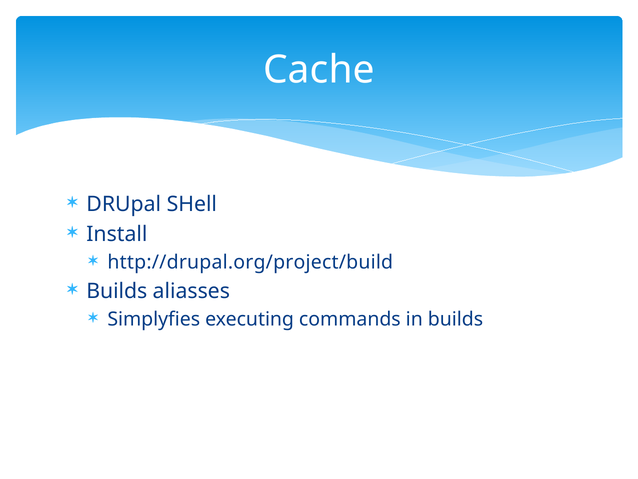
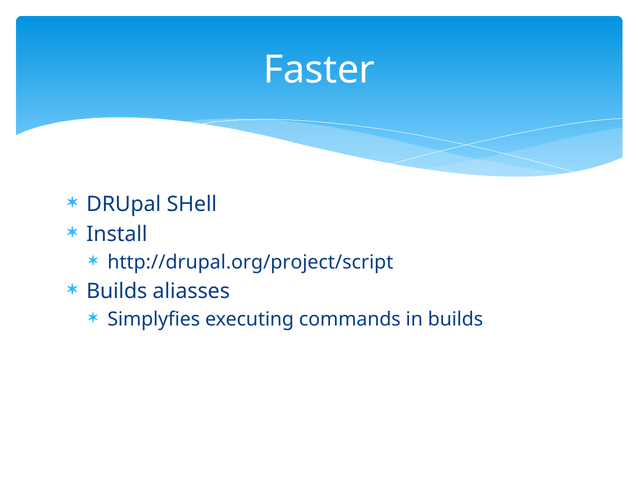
Cache: Cache -> Faster (319, 70)
http://drupal.org/project/build: http://drupal.org/project/build -> http://drupal.org/project/script (250, 262)
